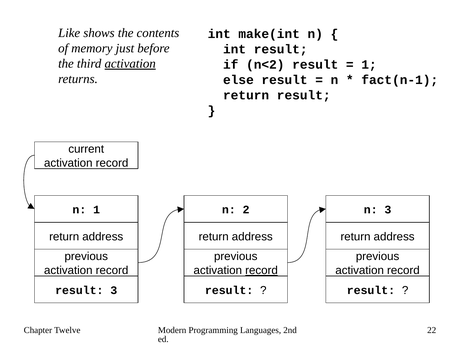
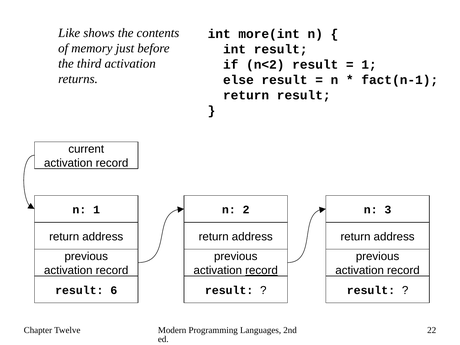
make(int: make(int -> more(int (269, 34)
activation underline: present -> none (130, 64)
result 3: 3 -> 6 (114, 290)
